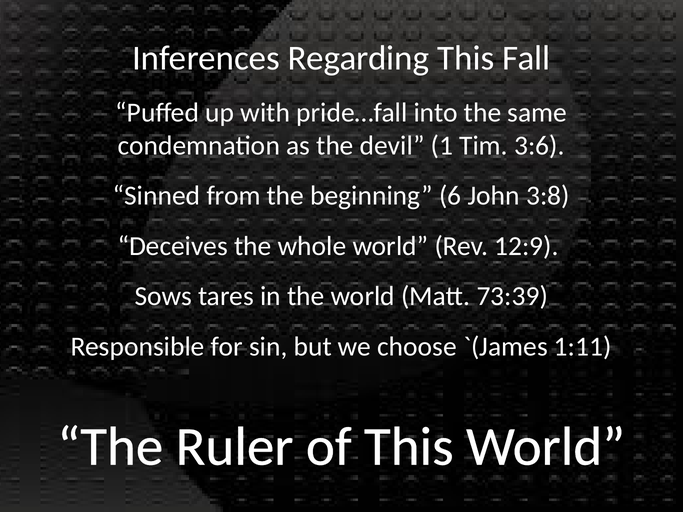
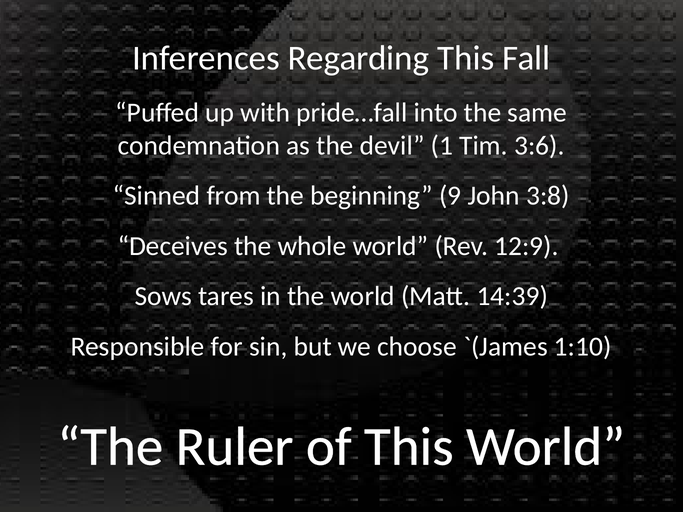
6: 6 -> 9 (450, 196)
73:39: 73:39 -> 14:39 (512, 296)
1:11: 1:11 -> 1:10 (583, 347)
